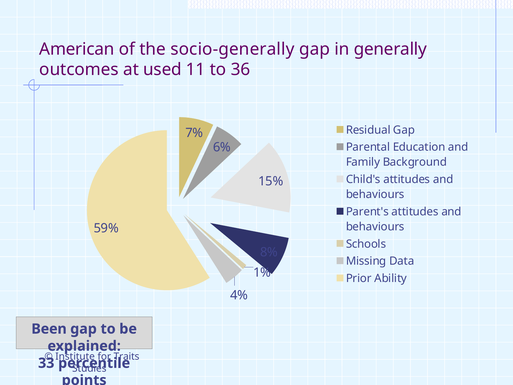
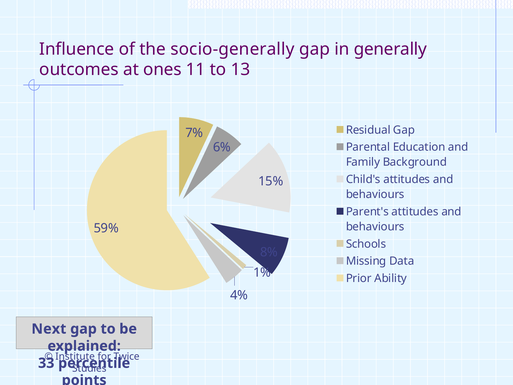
American: American -> Influence (77, 49)
used: used -> ones (162, 70)
36: 36 -> 13 (241, 70)
Been: Been -> Next (49, 329)
Traits: Traits -> Twice (127, 356)
